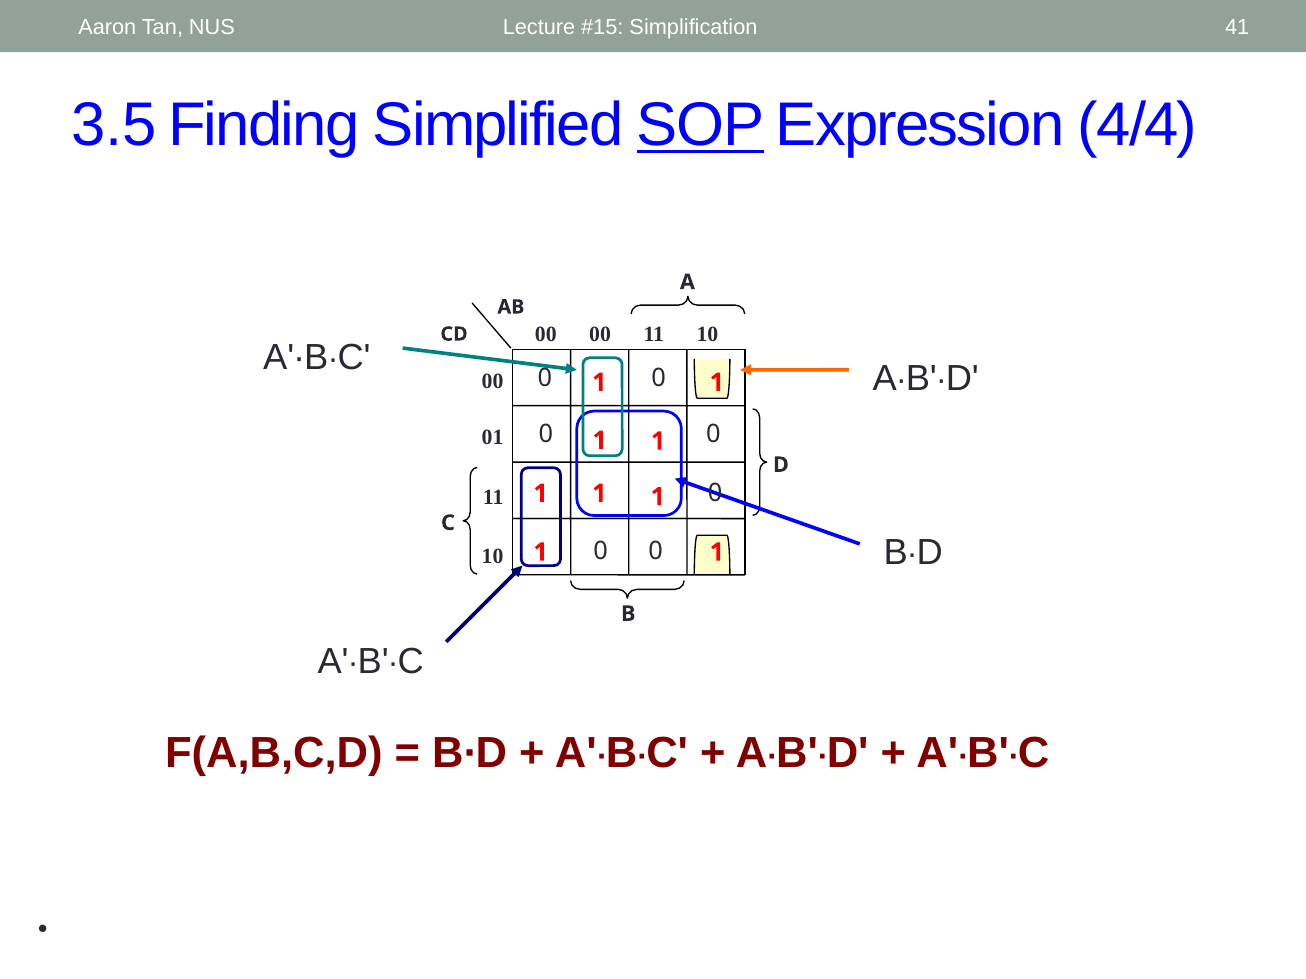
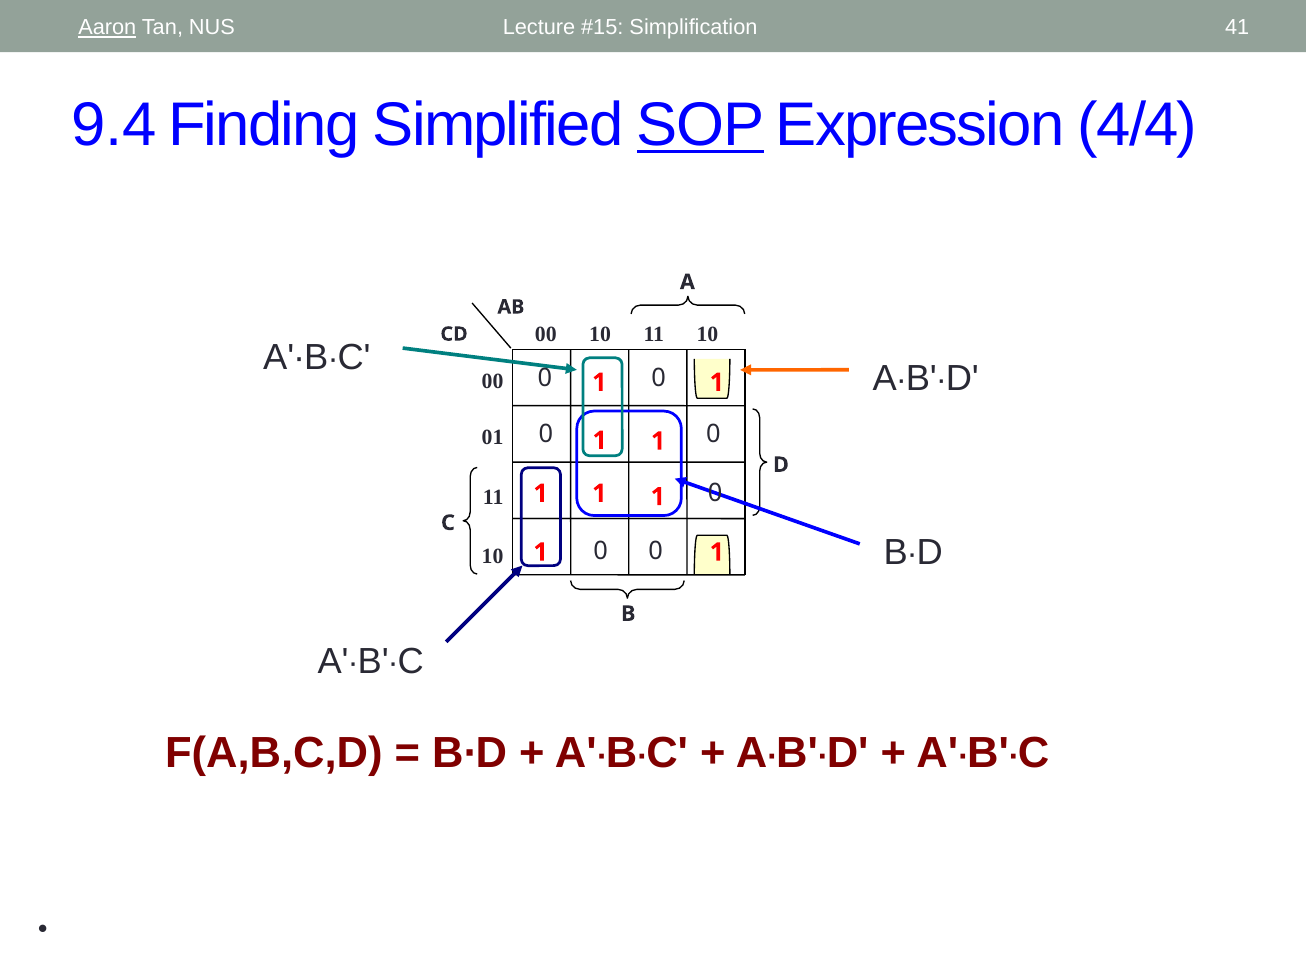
Aaron underline: none -> present (107, 28)
3.5: 3.5 -> 9.4 (114, 125)
00 00: 00 -> 10 (600, 335)
